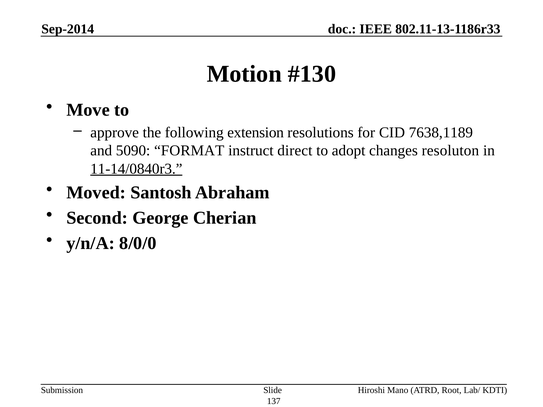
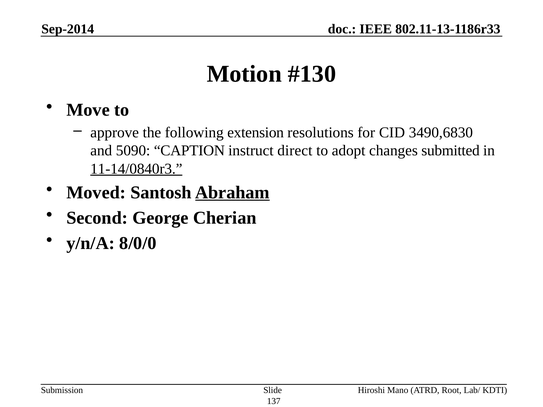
7638,1189: 7638,1189 -> 3490,6830 (441, 133)
FORMAT: FORMAT -> CAPTION (189, 151)
resoluton: resoluton -> submitted (451, 151)
Abraham underline: none -> present (232, 193)
